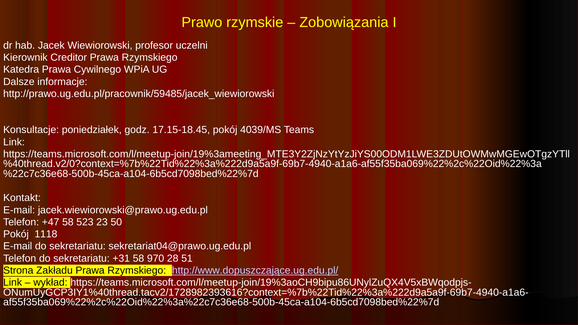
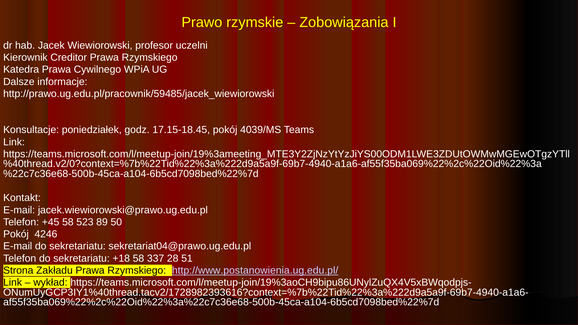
+47: +47 -> +45 (51, 222)
23: 23 -> 89 (102, 222)
1118: 1118 -> 4246 (46, 234)
+31: +31 -> +18 (121, 258)
970: 970 -> 337 (156, 258)
http://www.dopuszczające.ug.edu.pl/: http://www.dopuszczające.ug.edu.pl/ -> http://www.postanowienia.ug.edu.pl/ (255, 270)
